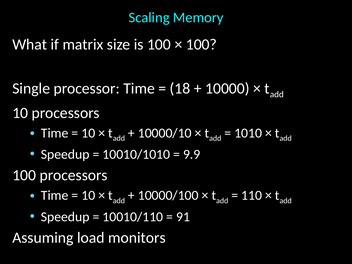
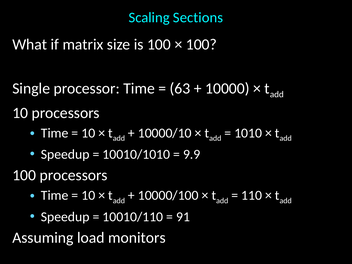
Memory: Memory -> Sections (198, 17)
18: 18 -> 63 (180, 88)
